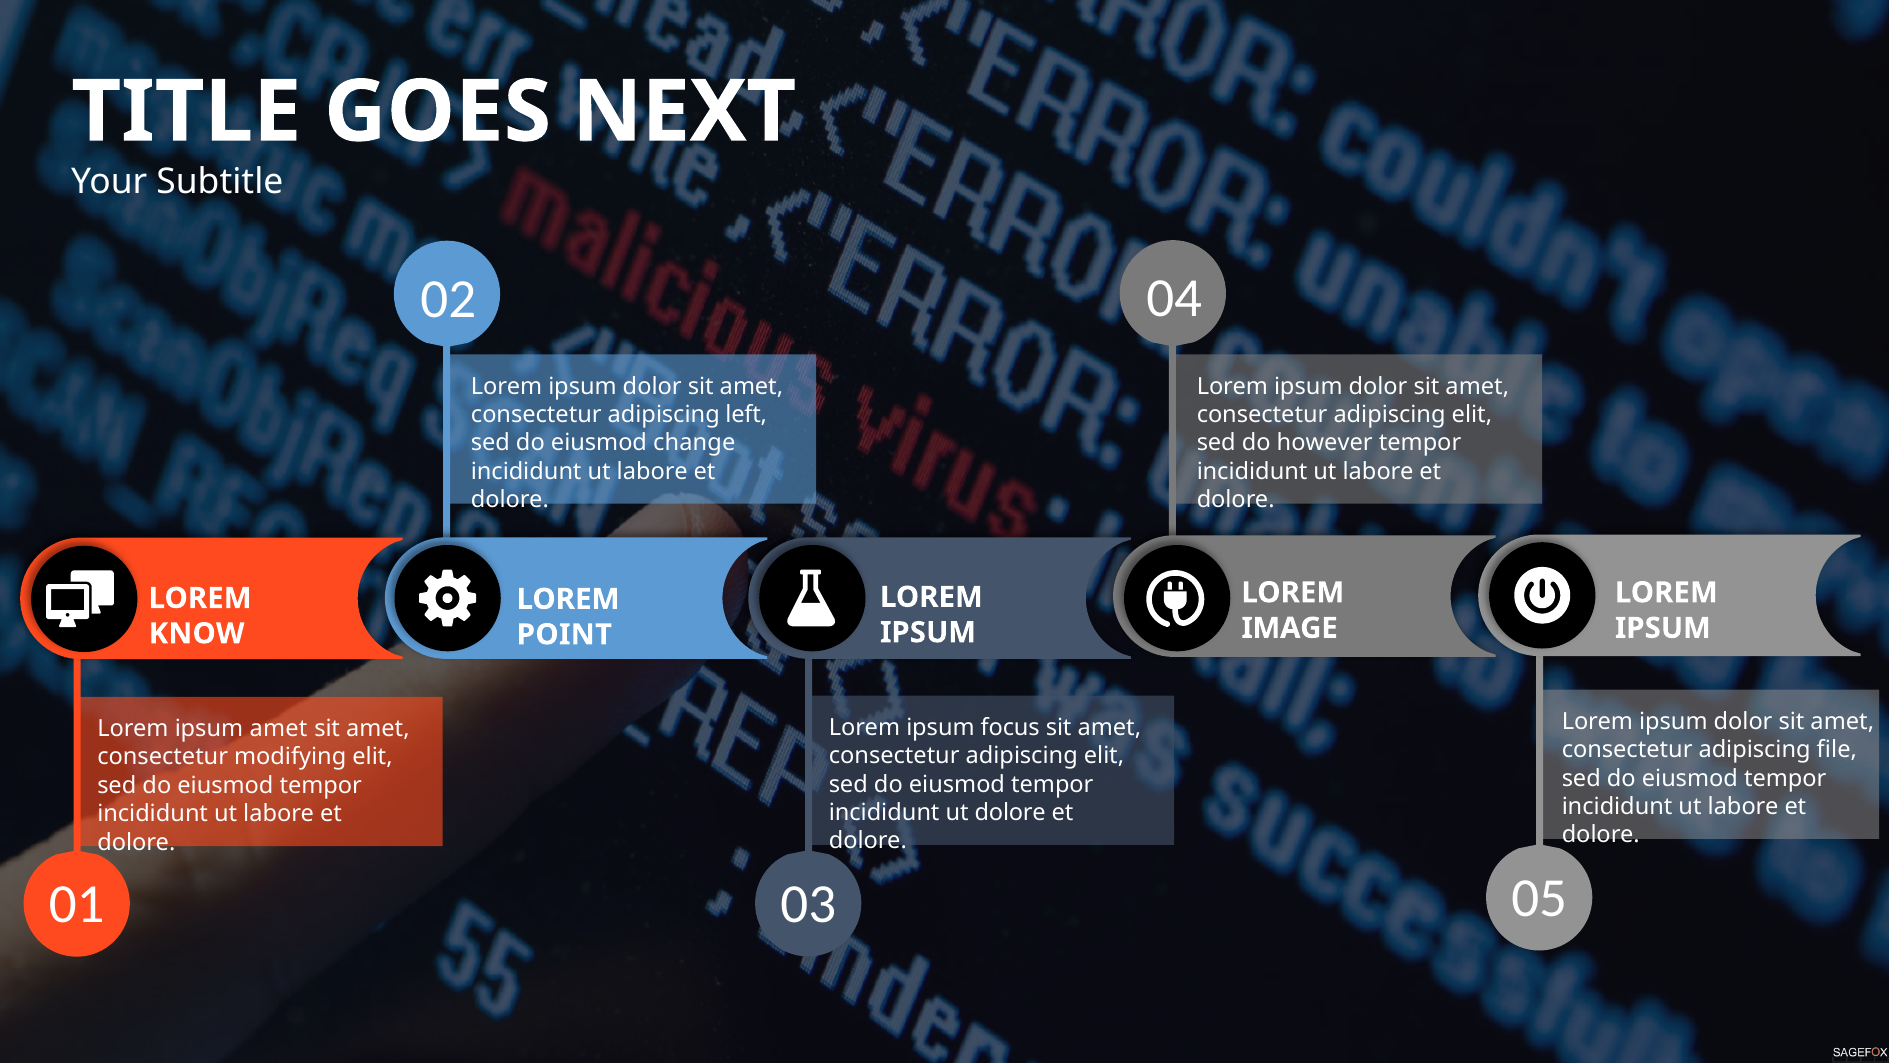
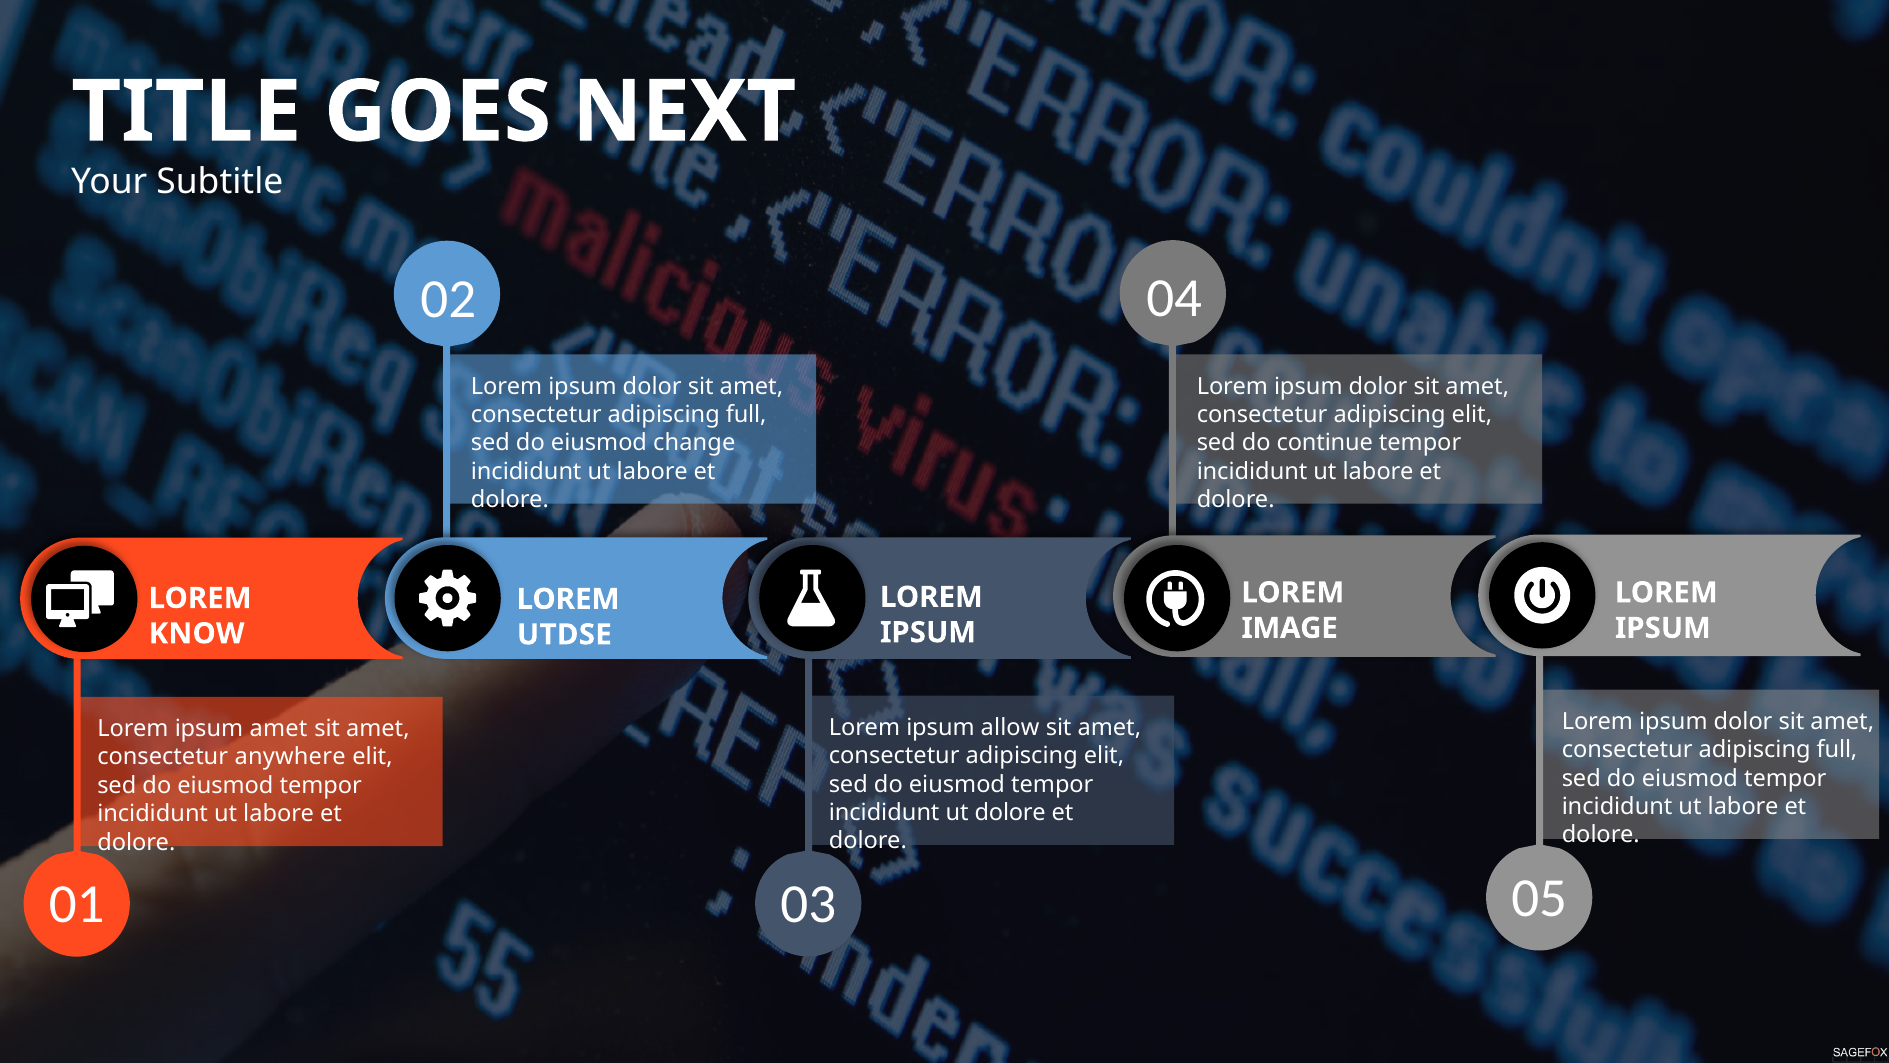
left: left -> full (746, 415)
however: however -> continue (1325, 443)
POINT: POINT -> UTDSE (564, 634)
focus: focus -> allow (1010, 727)
file: file -> full (1837, 750)
modifying: modifying -> anywhere (290, 757)
